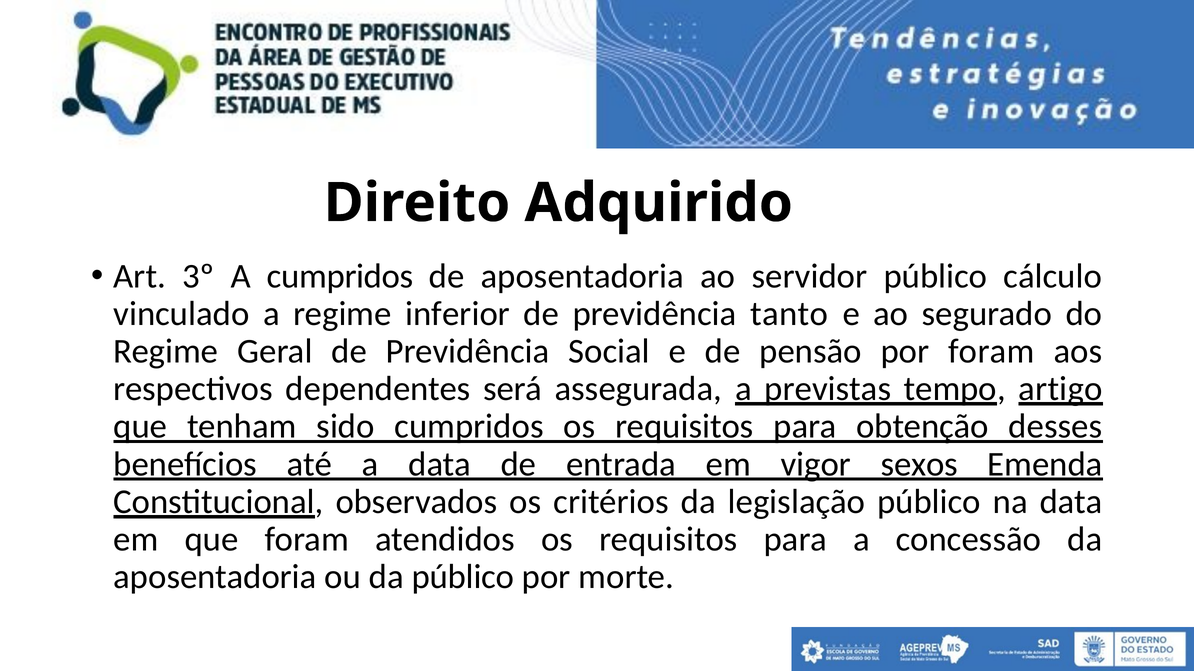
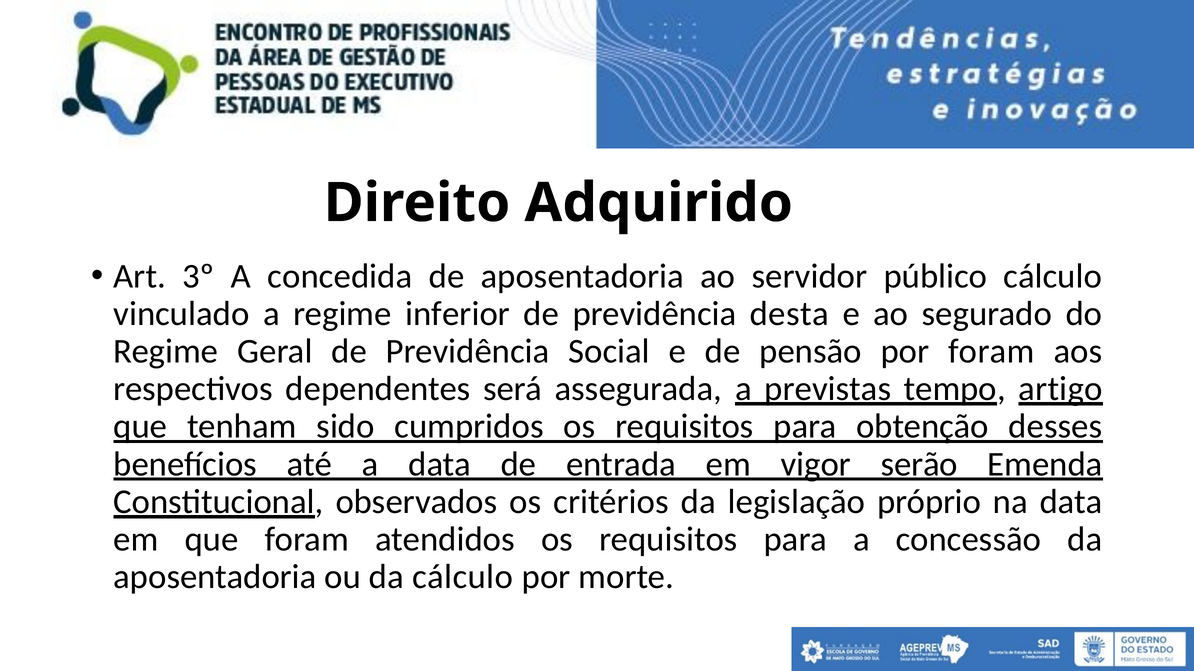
A cumpridos: cumpridos -> concedida (340, 276)
tanto: tanto -> desta (789, 314)
sexos: sexos -> serão (919, 464)
legislação público: público -> próprio (929, 502)
da público: público -> cálculo (463, 577)
